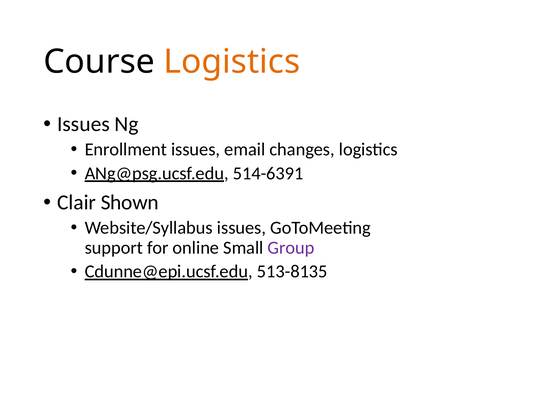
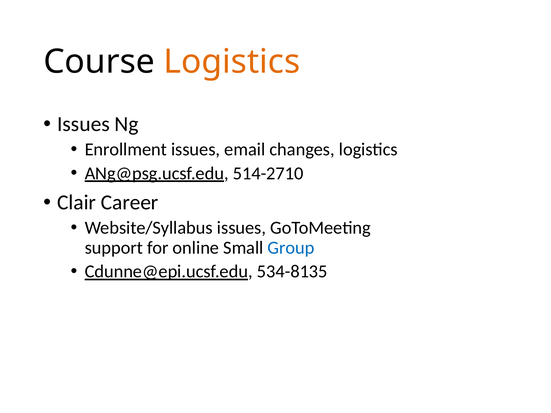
514-6391: 514-6391 -> 514-2710 (268, 173)
Shown: Shown -> Career (130, 203)
Group colour: purple -> blue (291, 248)
513-8135: 513-8135 -> 534-8135 (292, 272)
